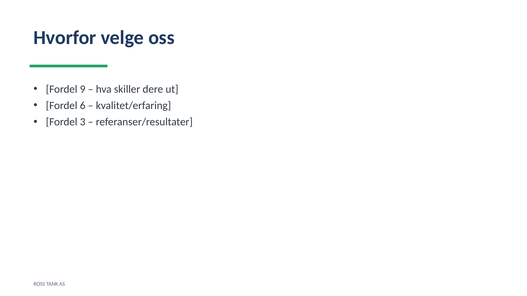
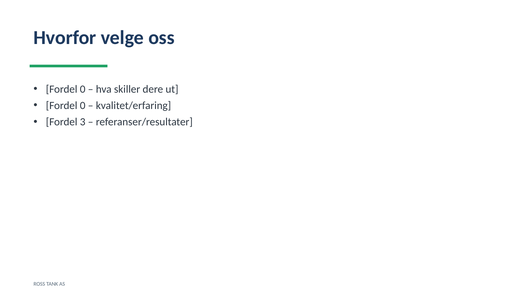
9: 9 -> 0 (83, 89)
6: 6 -> 0 (83, 106)
